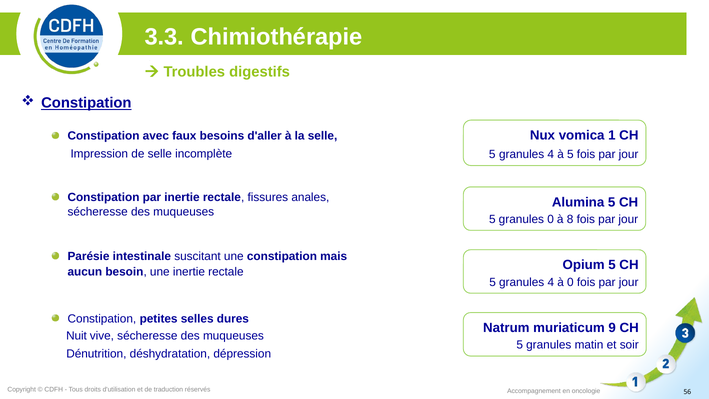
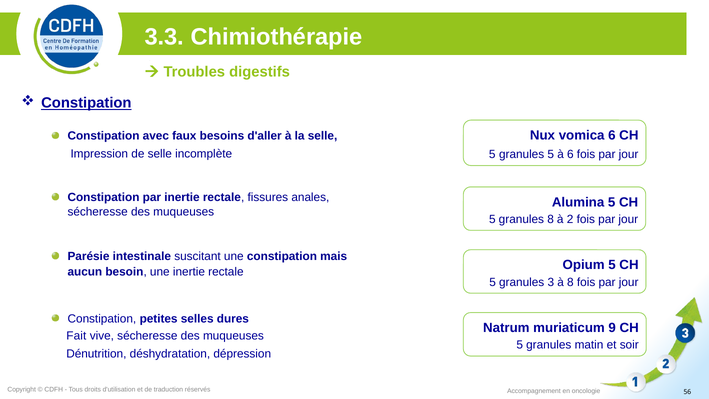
vomica 1: 1 -> 6 (612, 135)
4: 4 -> 5 (551, 154)
à 5: 5 -> 6 (570, 154)
granules 0: 0 -> 8 (551, 219)
8: 8 -> 2 (570, 219)
4: 4 -> 3 (551, 282)
à 0: 0 -> 8 (570, 282)
Nuit: Nuit -> Fait (76, 335)
